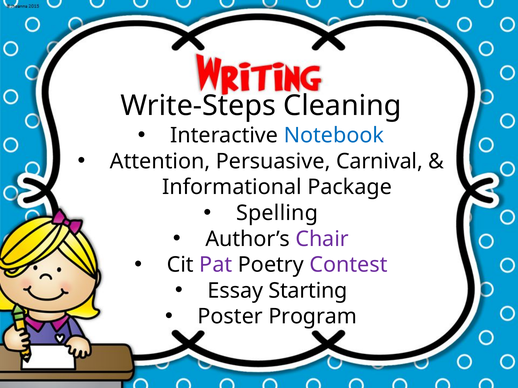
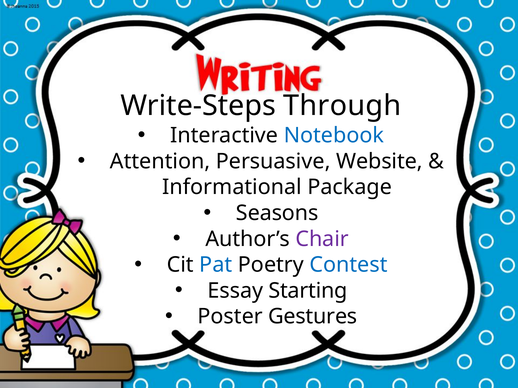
Cleaning: Cleaning -> Through (342, 106)
Carnival: Carnival -> Website (379, 162)
Spelling: Spelling -> Seasons (277, 213)
Pat colour: purple -> blue (216, 265)
Contest colour: purple -> blue (348, 265)
Program: Program -> Gestures (313, 317)
